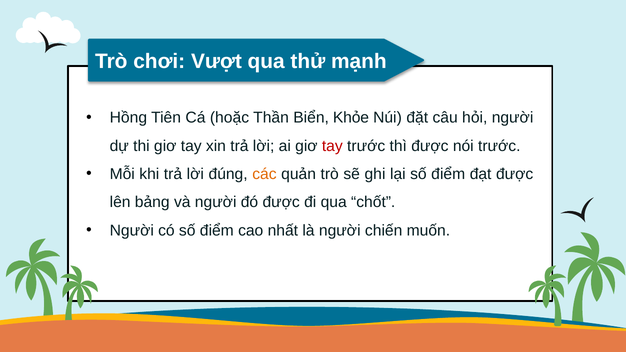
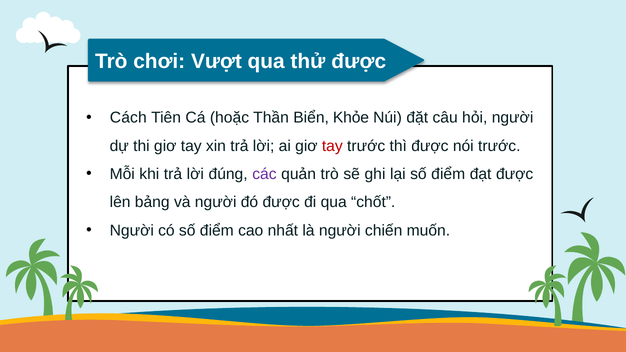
thử mạnh: mạnh -> được (359, 62)
Hồng: Hồng -> Cách (128, 118)
các colour: orange -> purple (264, 174)
